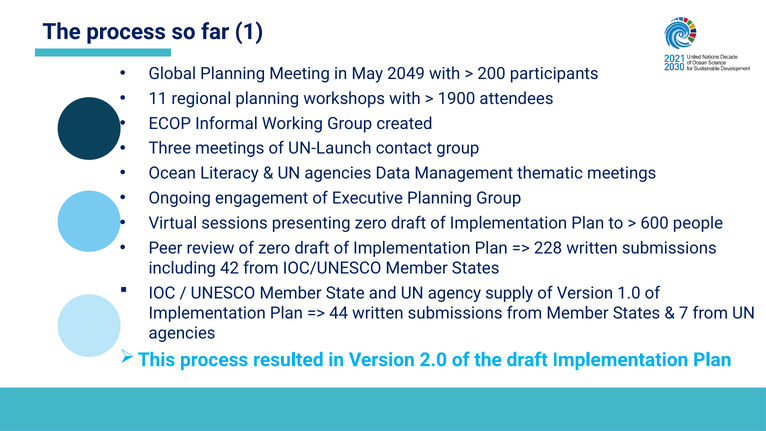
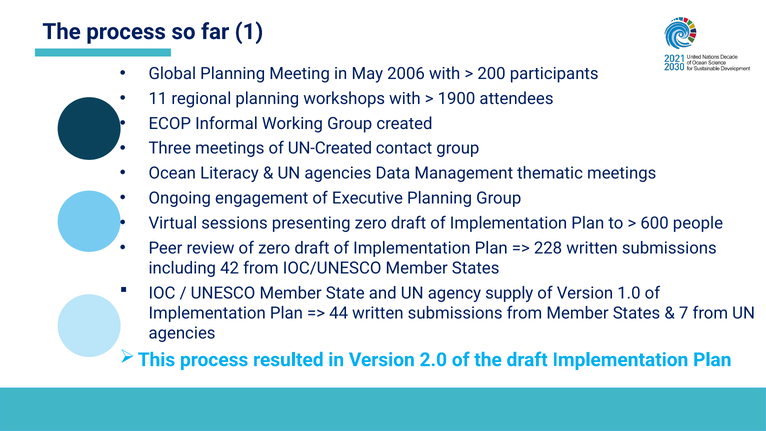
2049: 2049 -> 2006 (406, 74)
UN-Launch: UN-Launch -> UN-Created (330, 148)
